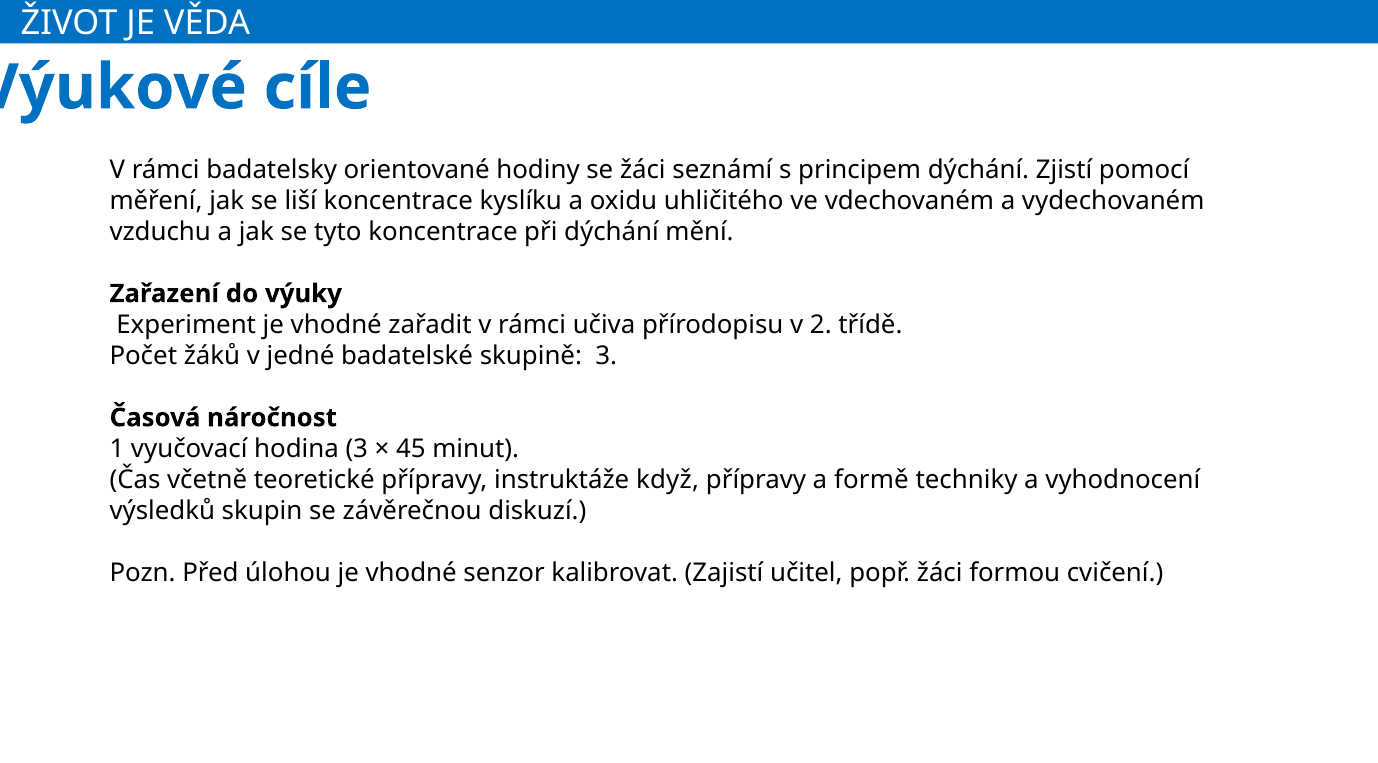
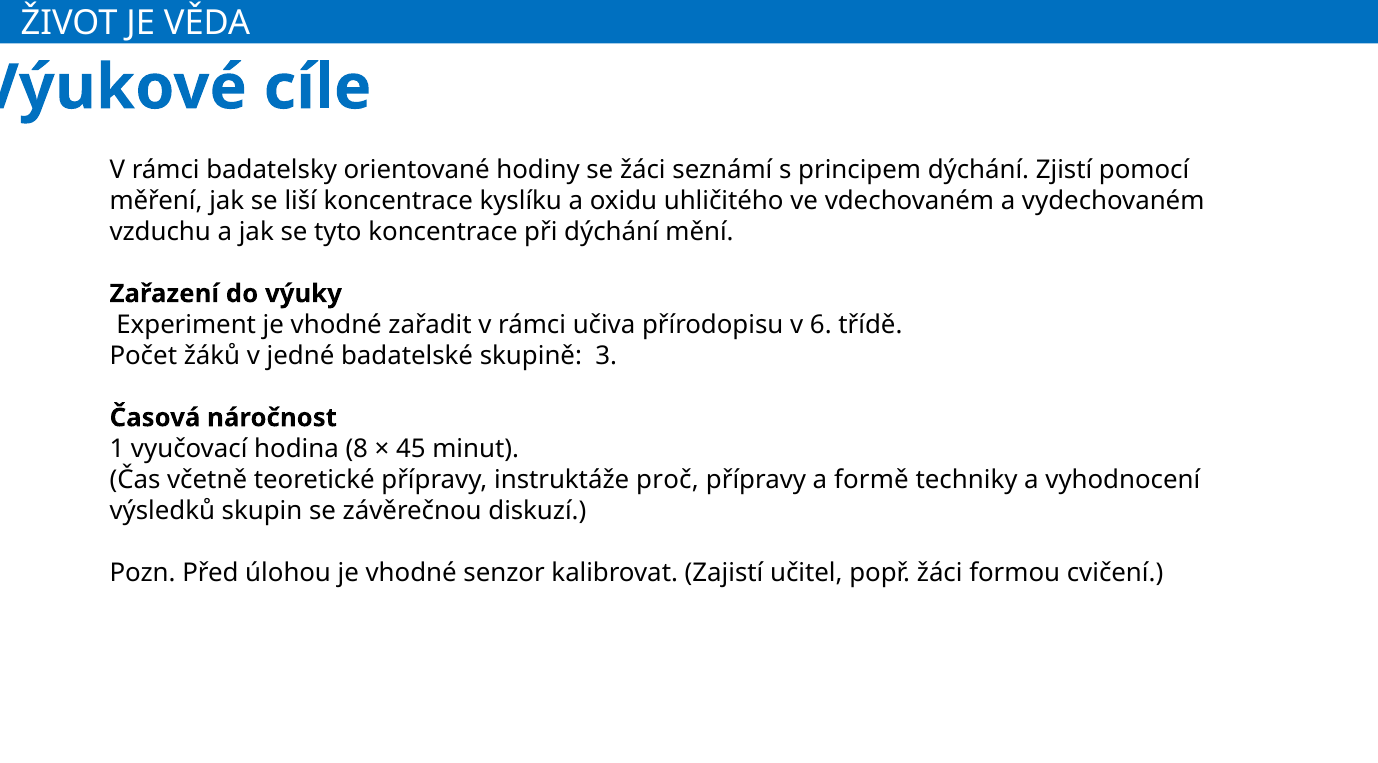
2: 2 -> 6 (821, 325)
hodina 3: 3 -> 8 (357, 449)
když: když -> proč (668, 480)
